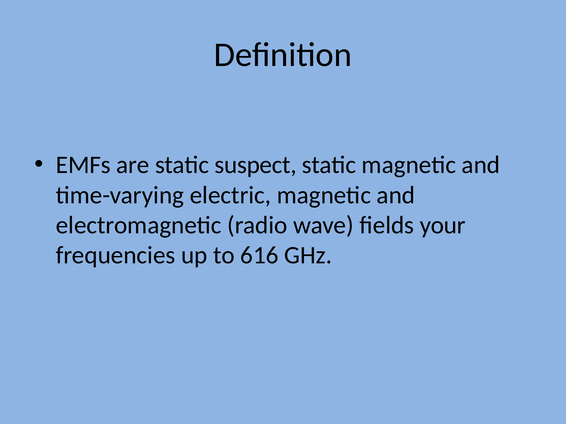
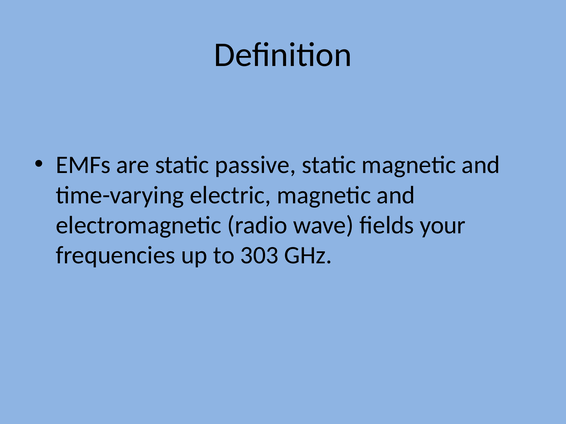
suspect: suspect -> passive (255, 165)
616: 616 -> 303 (259, 256)
